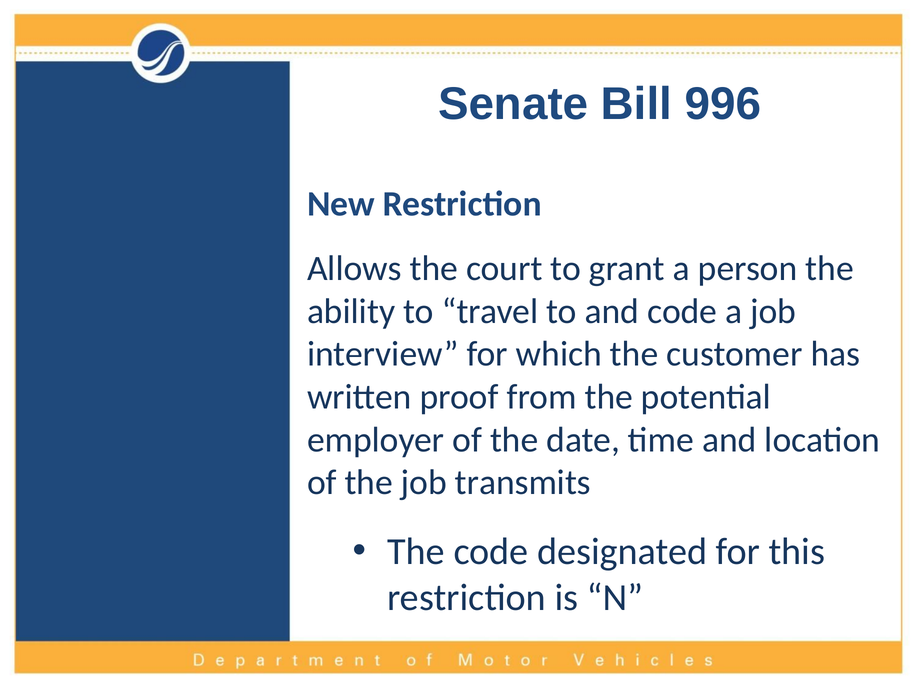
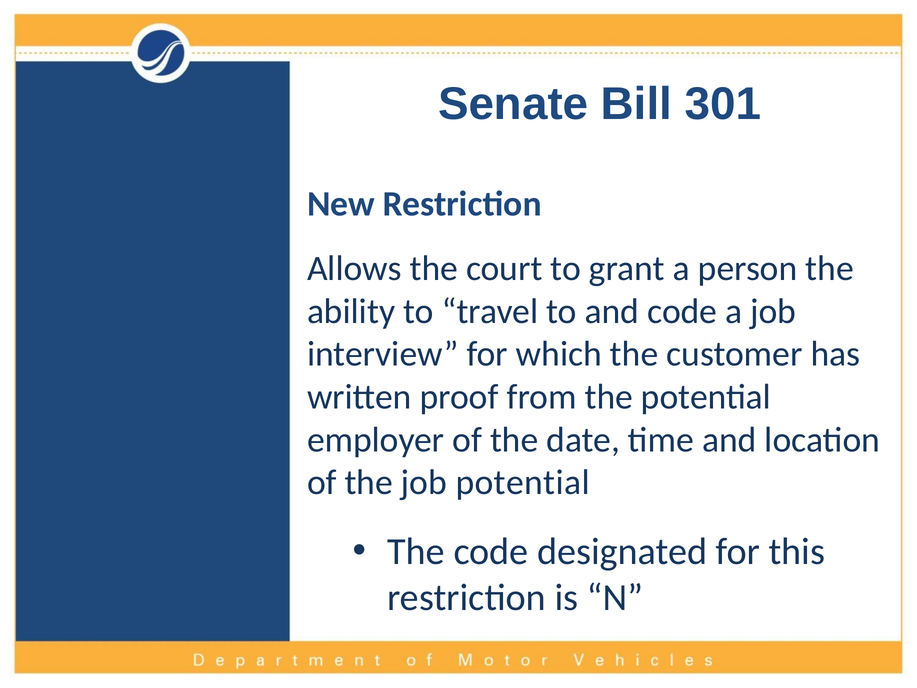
996: 996 -> 301 (723, 104)
job transmits: transmits -> potential (523, 482)
